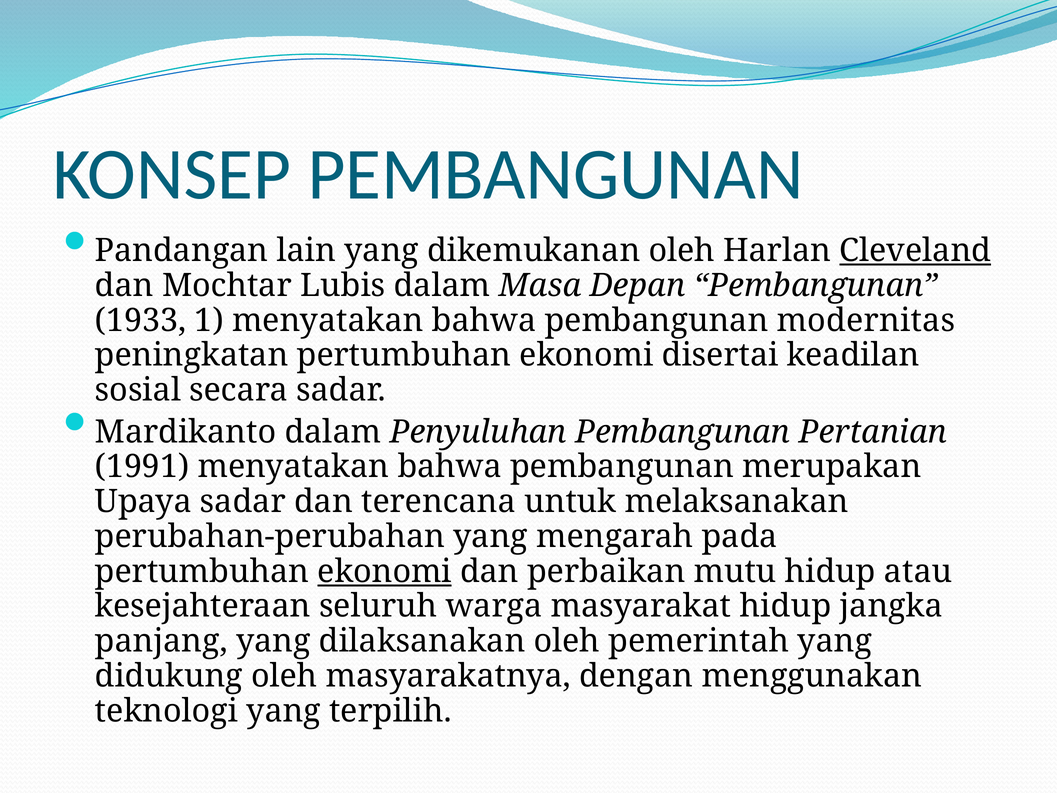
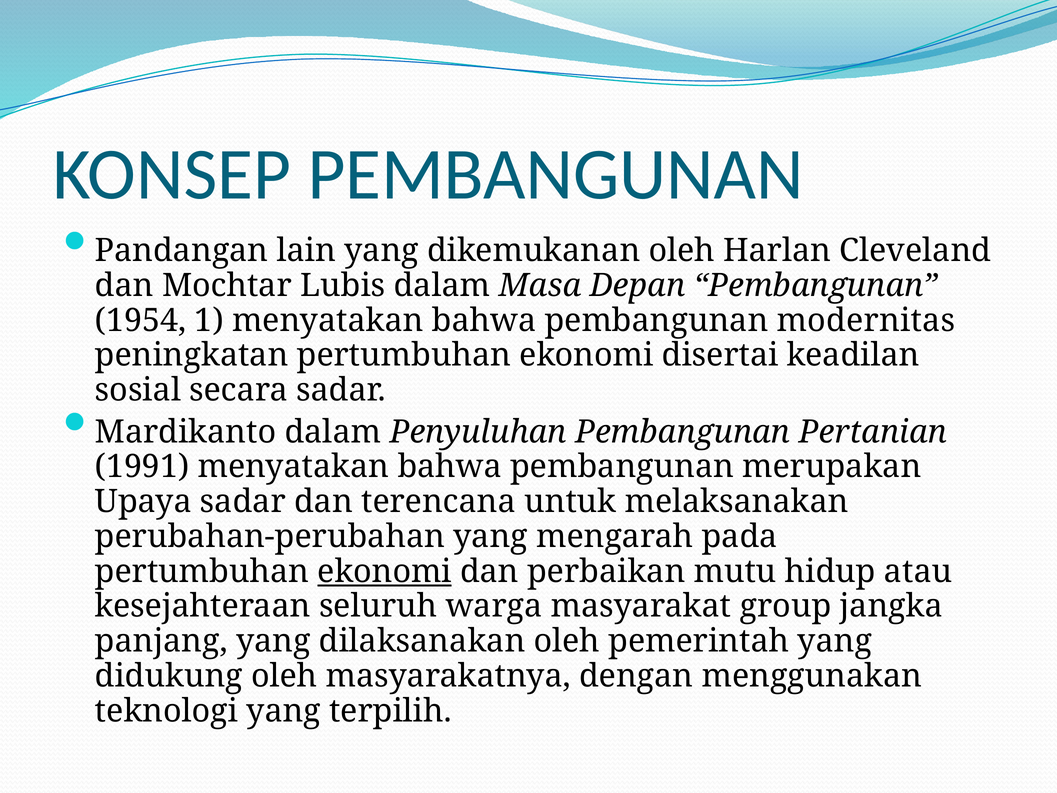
Cleveland underline: present -> none (915, 251)
1933: 1933 -> 1954 (141, 320)
masyarakat hidup: hidup -> group (786, 606)
